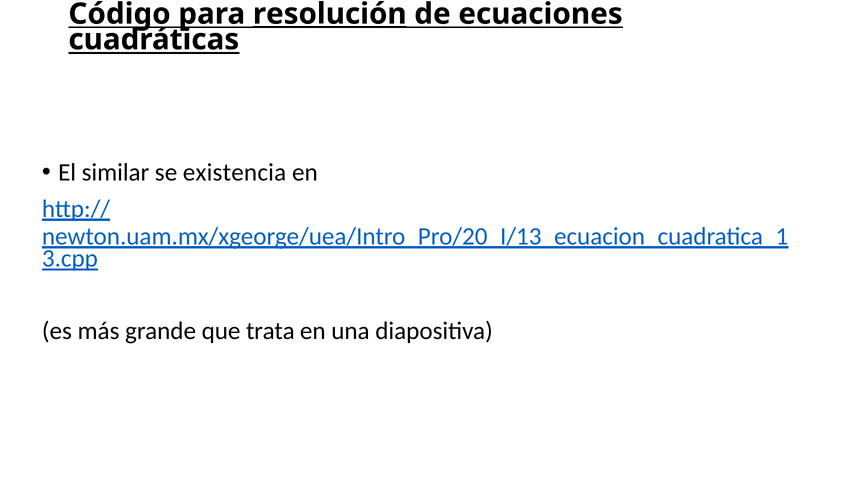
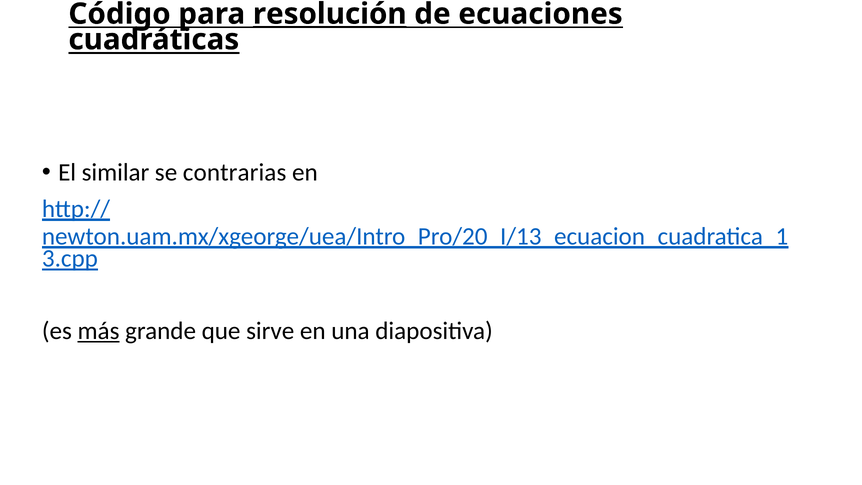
existencia: existencia -> contrarias (235, 172)
más underline: none -> present (99, 331)
trata: trata -> sirve (270, 331)
